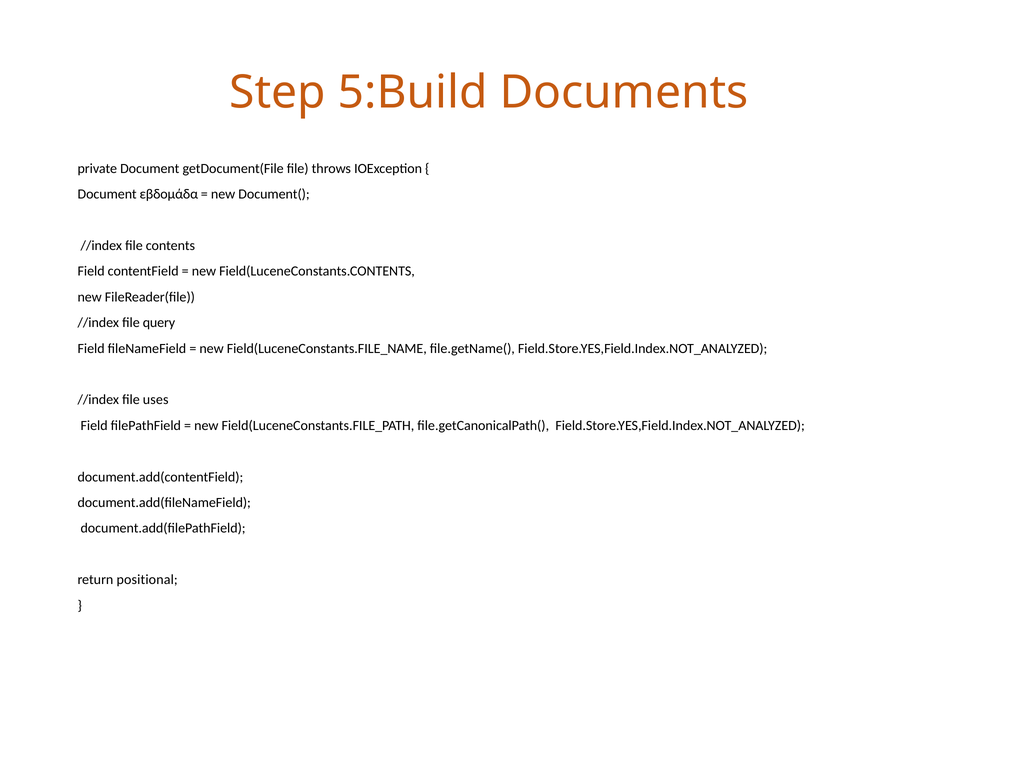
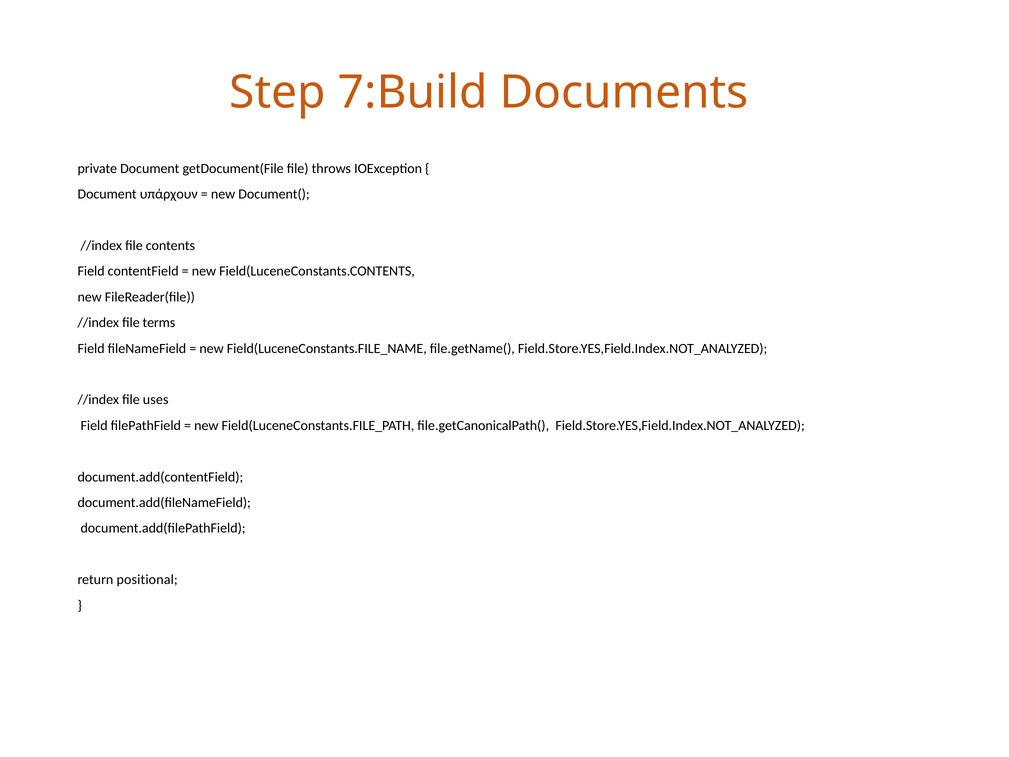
5:Build: 5:Build -> 7:Build (413, 92)
εβδομάδα: εβδομάδα -> υπάρχουν (169, 194)
query: query -> terms (159, 323)
